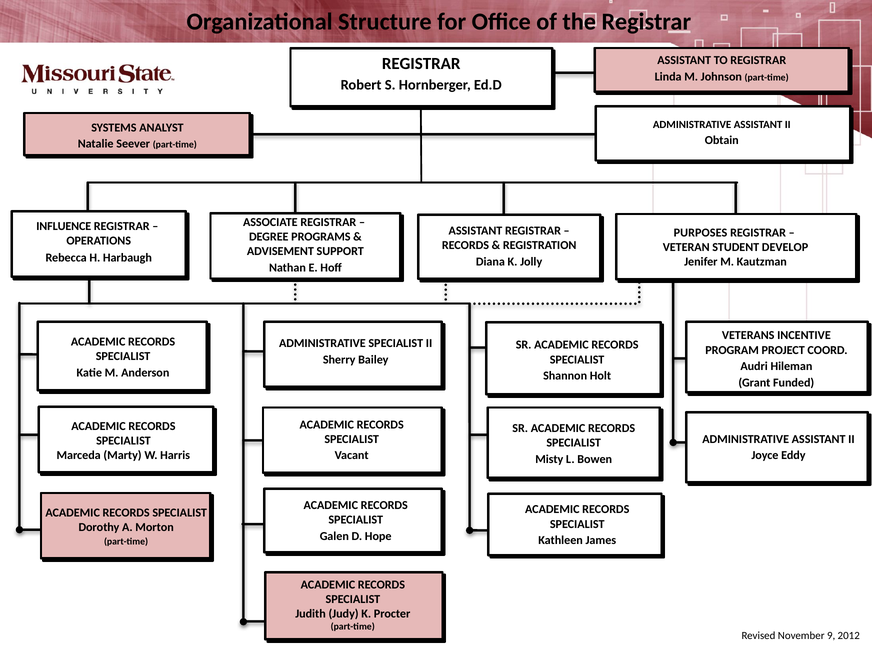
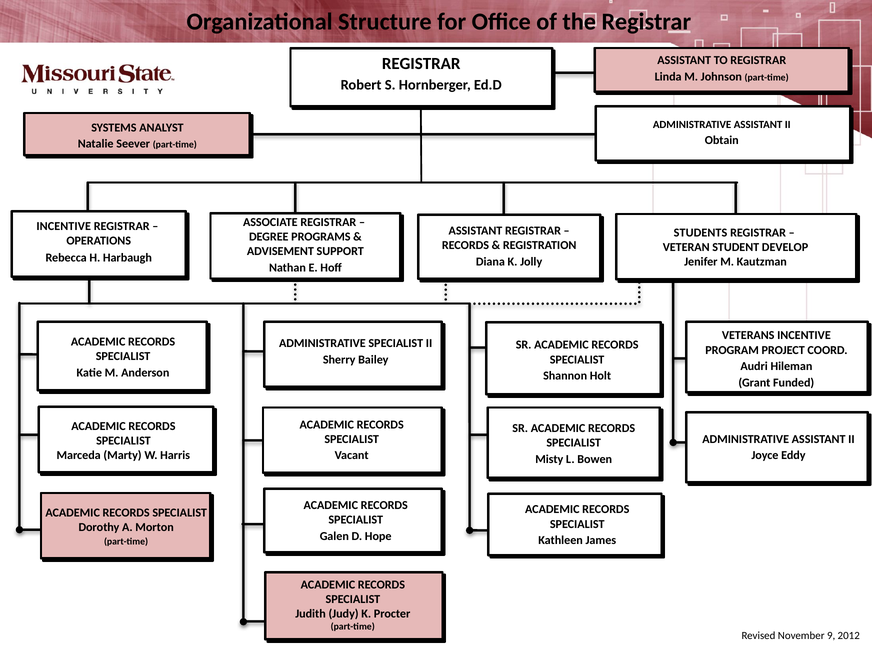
INFLUENCE: INFLUENCE -> INCENTIVE (64, 226)
PURPOSES: PURPOSES -> STUDENTS (701, 233)
